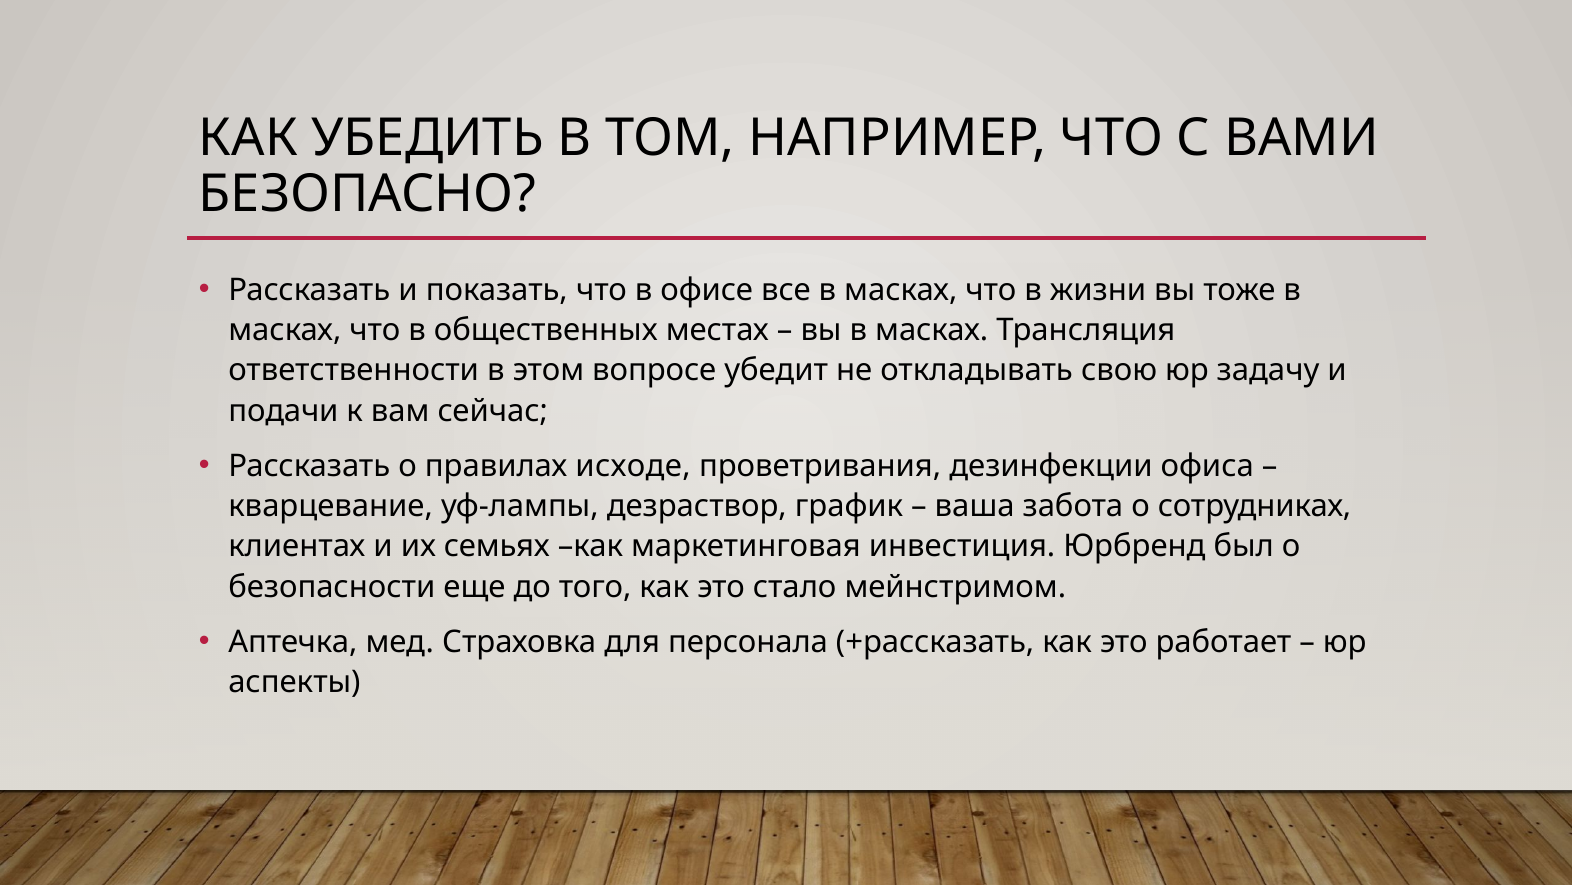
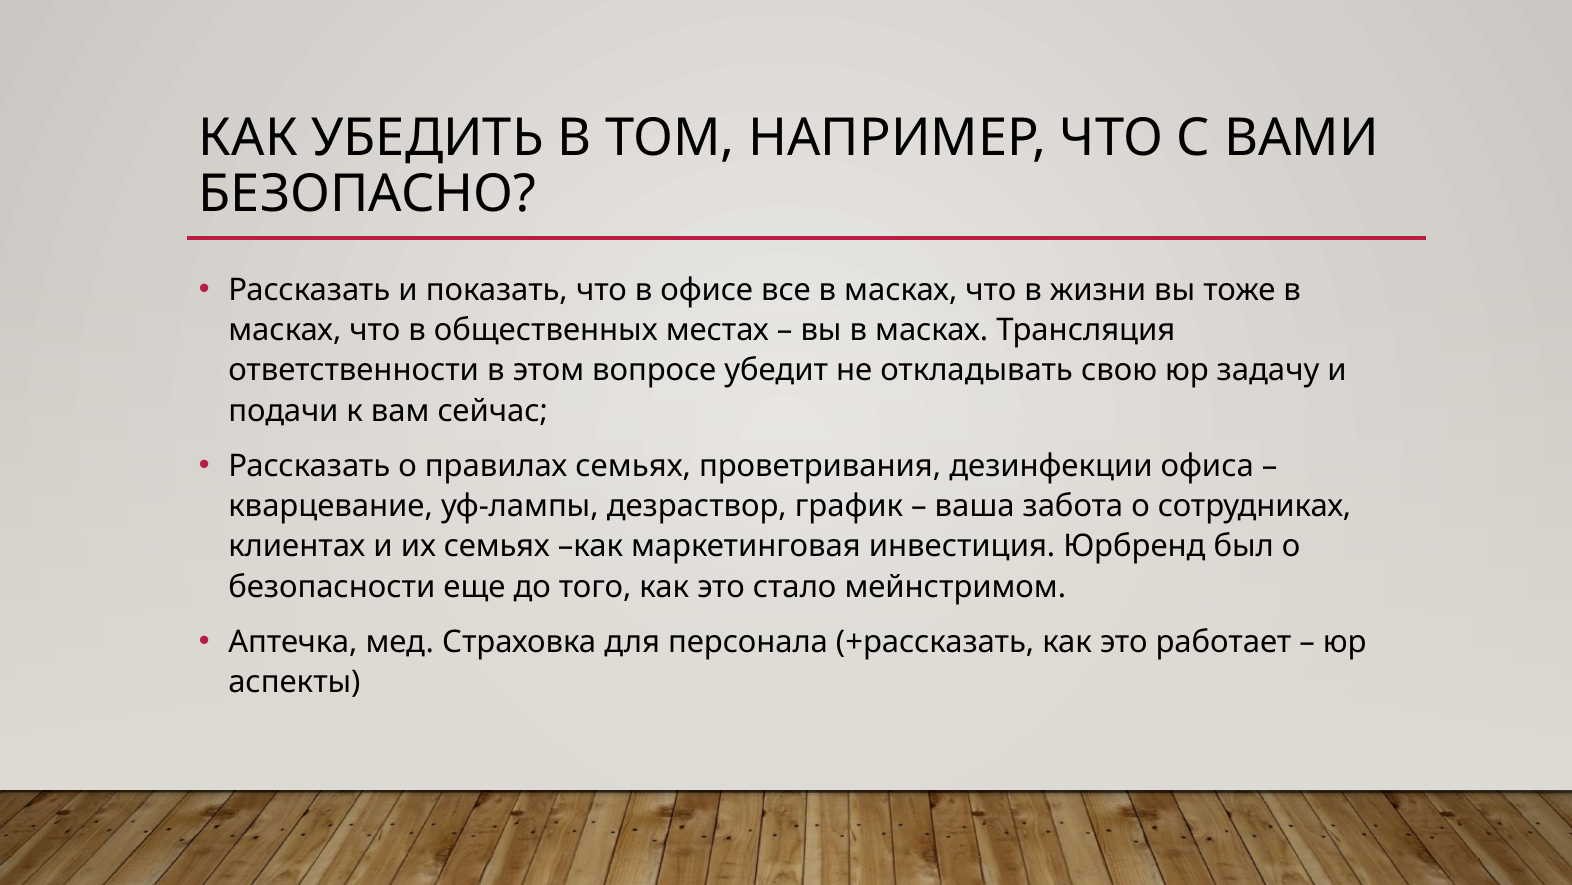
правилах исходе: исходе -> семьях (633, 465)
